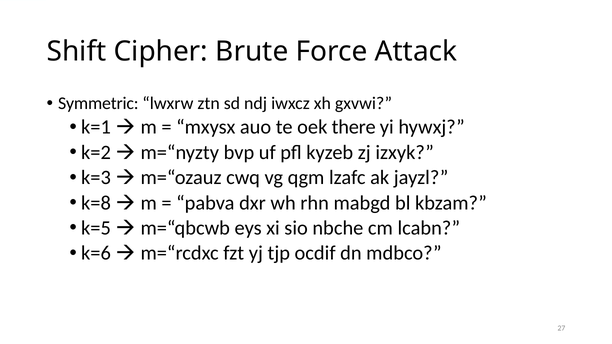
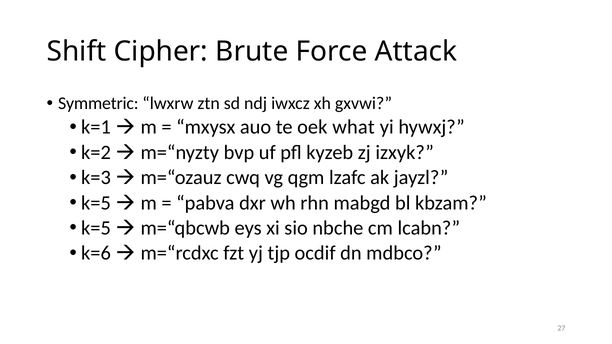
there: there -> what (354, 127)
k=8: k=8 -> k=5 (96, 203)
